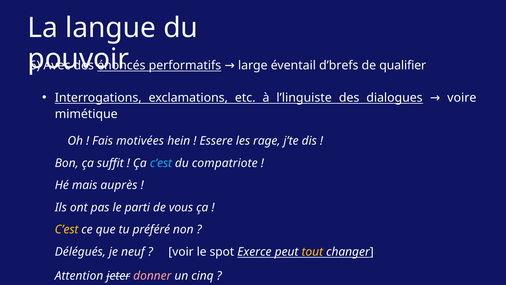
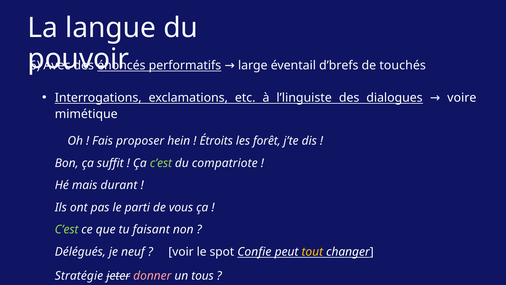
qualifier: qualifier -> touchés (403, 65)
motivées: motivées -> proposer (140, 141)
Essere: Essere -> Étroits (216, 141)
rage: rage -> forêt (267, 141)
c’est colour: light blue -> light green (161, 163)
auprès: auprès -> durant (119, 185)
C’est colour: yellow -> light green (67, 229)
préféré: préféré -> faisant (151, 229)
Exerce: Exerce -> Confie (254, 251)
Attention: Attention -> Stratégie (79, 276)
cinq: cinq -> tous (203, 276)
